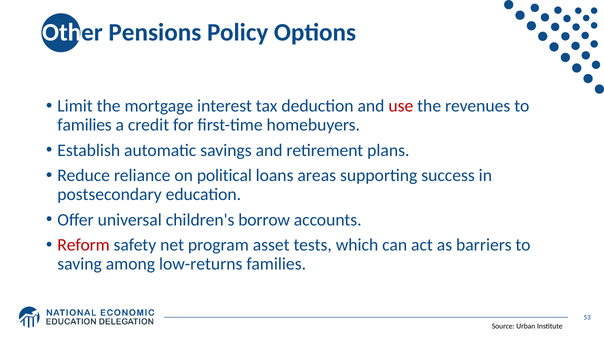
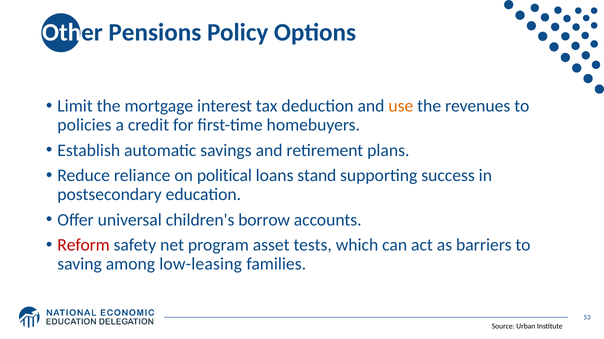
use colour: red -> orange (401, 106)
families: families -> policies (84, 125)
areas: areas -> stand (317, 176)
low-returns: low-returns -> low-leasing (201, 265)
